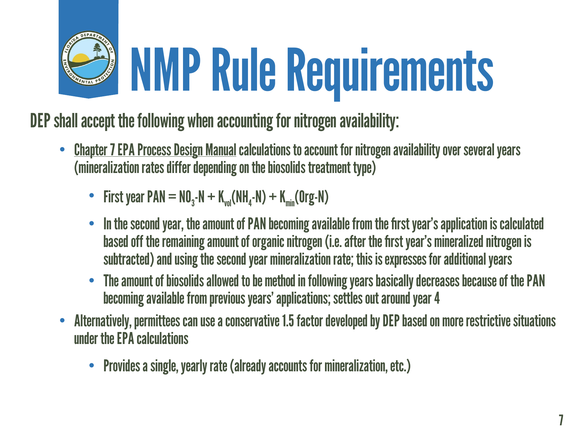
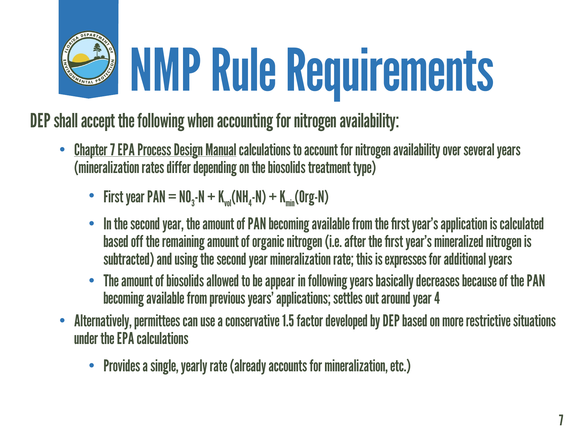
method: method -> appear (280, 281)
